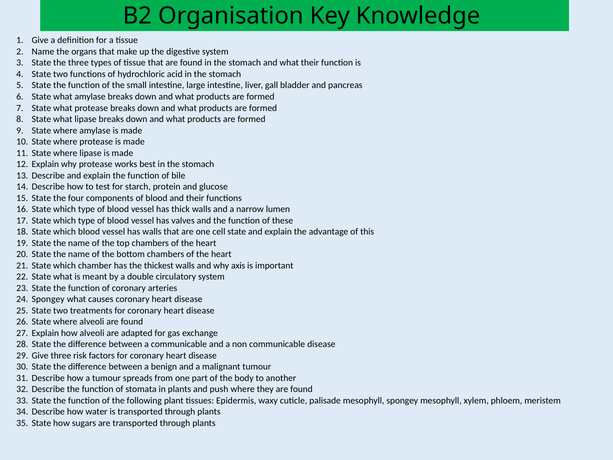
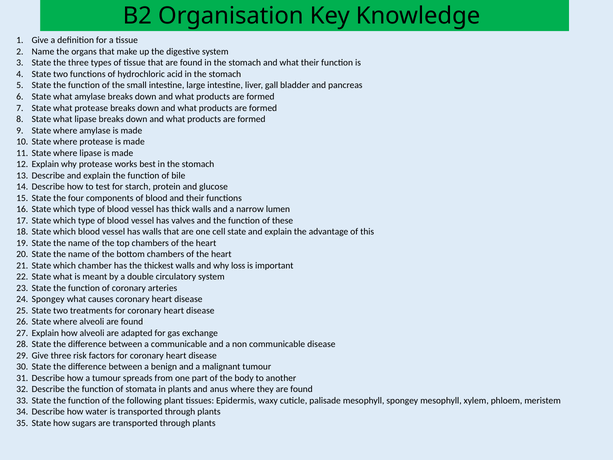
axis: axis -> loss (238, 265)
push: push -> anus (219, 389)
